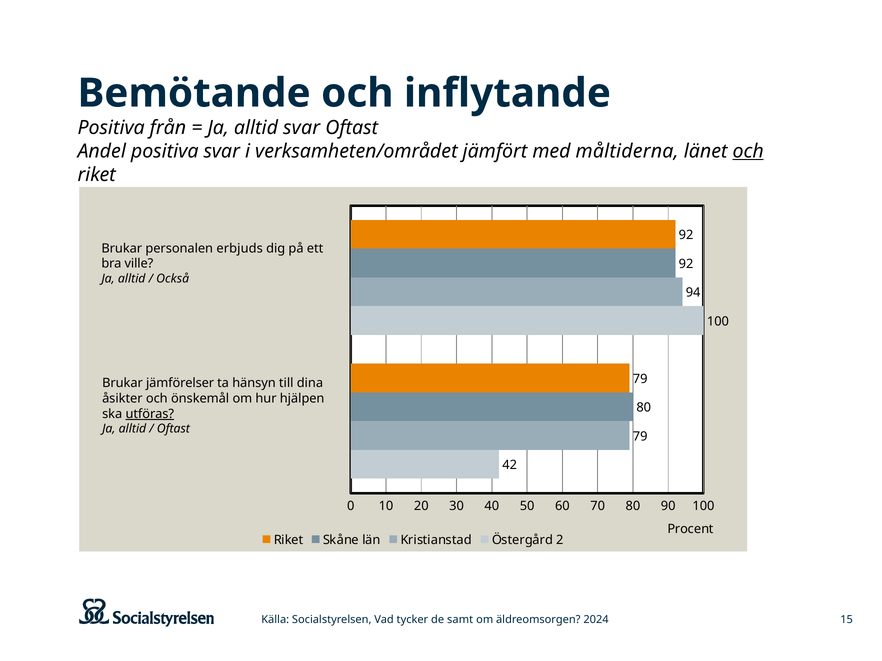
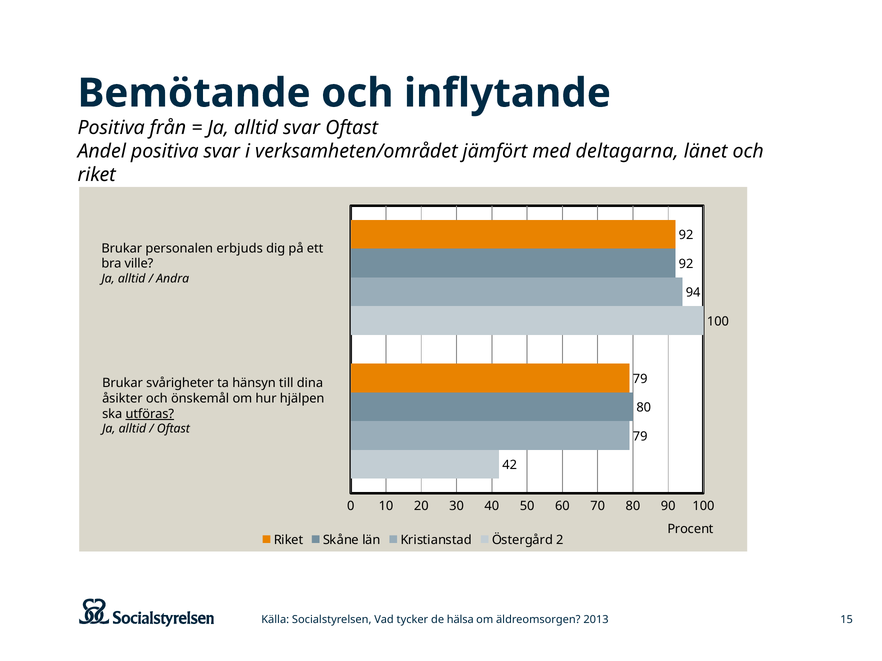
måltiderna: måltiderna -> deltagarna (627, 151)
och underline: present -> none (748, 151)
Också: Också -> Andra (173, 279)
jämförelser: jämförelser -> svårigheter (180, 383)
samt: samt -> hälsa (460, 620)
2024: 2024 -> 2013 (596, 620)
